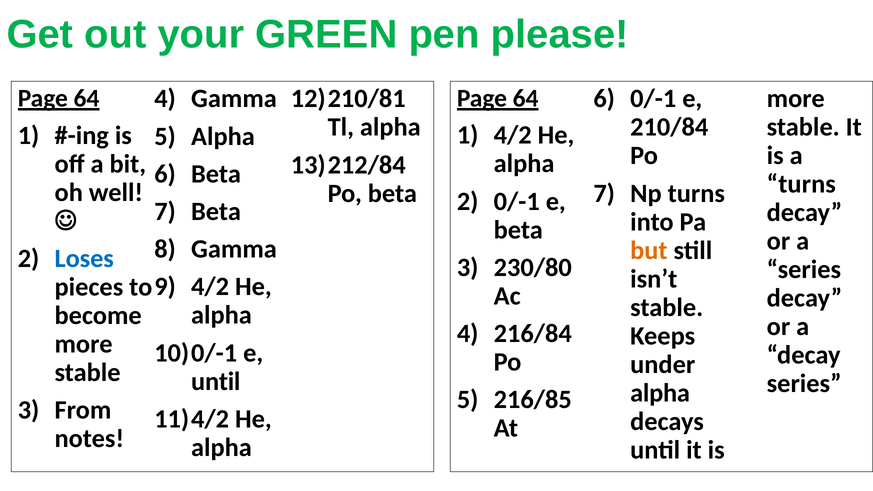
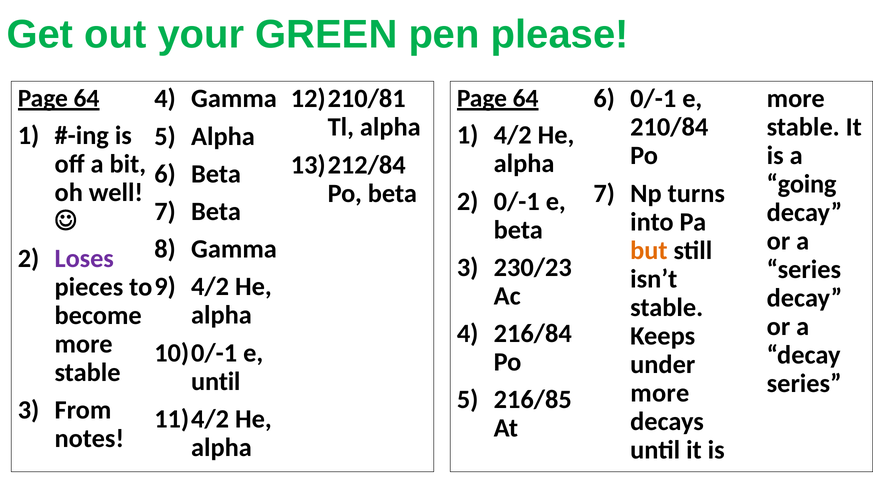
turns: turns -> going (801, 184)
Loses colour: blue -> purple (84, 258)
230/80: 230/80 -> 230/23 (533, 268)
alpha: alpha -> more (660, 393)
